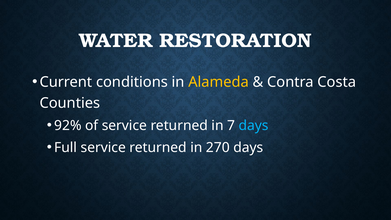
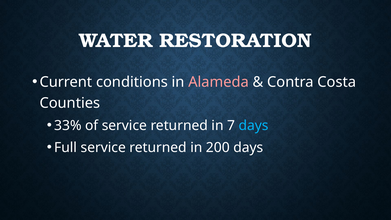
Alameda colour: yellow -> pink (219, 82)
92%: 92% -> 33% (68, 125)
270: 270 -> 200 (218, 147)
